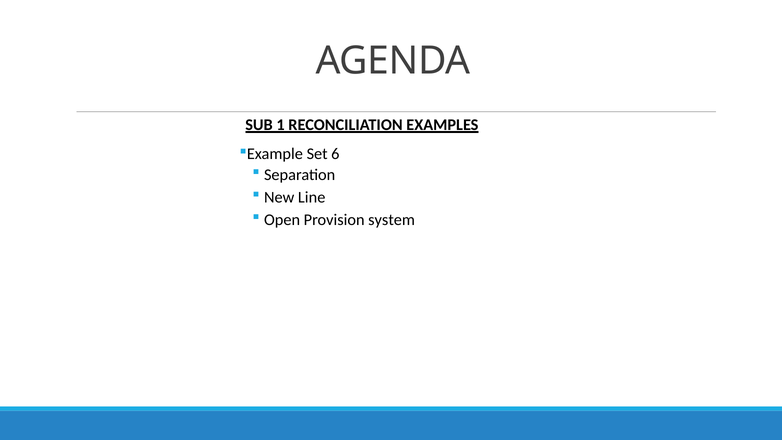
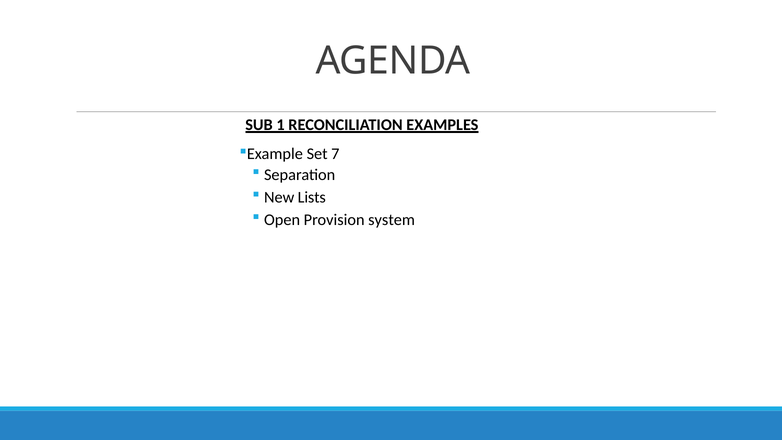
6: 6 -> 7 (335, 154)
Line: Line -> Lists (312, 197)
